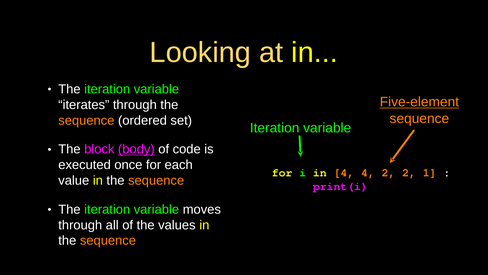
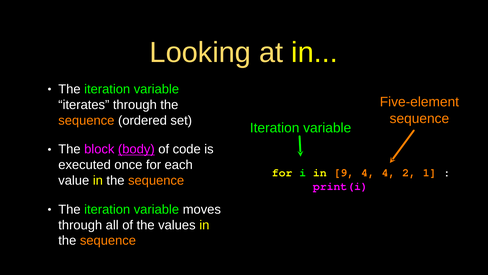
Five-element underline: present -> none (419, 102)
in 4: 4 -> 9 (344, 172)
4 2: 2 -> 4 (388, 172)
